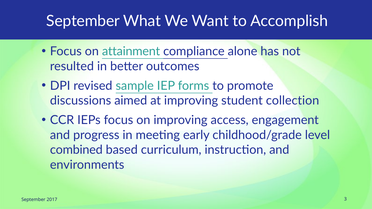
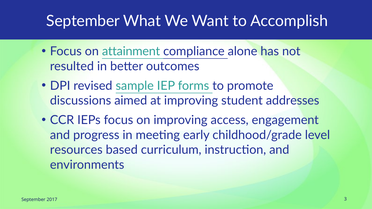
collection: collection -> addresses (293, 101)
combined: combined -> resources (76, 150)
